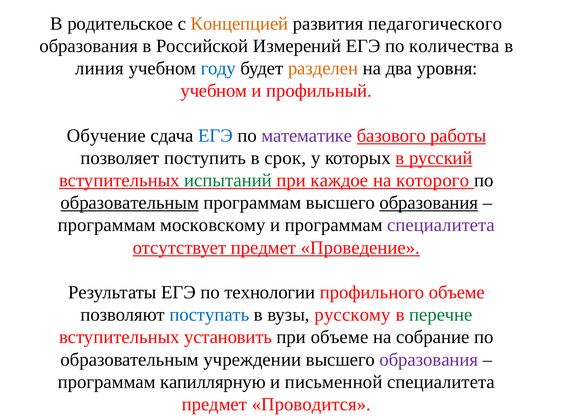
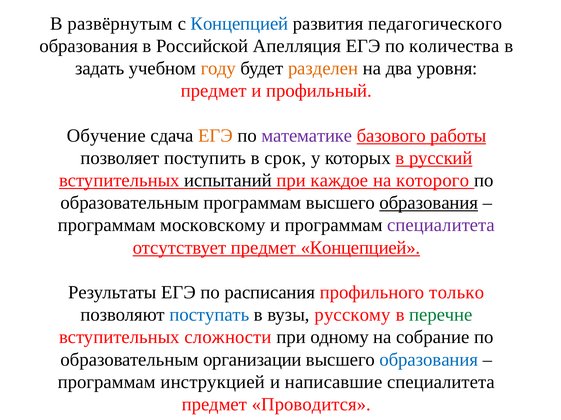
родительское: родительское -> развёрнутым (120, 24)
Концепцией colour: orange -> blue (239, 24)
Измерений: Измерений -> Апелляция (297, 46)
линия: линия -> задать (100, 68)
году colour: blue -> orange (218, 68)
учебном: учебном -> предмет (214, 91)
ЕГЭ colour: blue -> orange (215, 136)
испытаний colour: green -> black (228, 181)
образовательным underline: present -> none (130, 203)
предмет Проведение: Проведение -> Концепцией (361, 248)
технологии: технологии -> расписания (270, 293)
профильного объеме: объеме -> только (457, 293)
установить: установить -> сложности (228, 338)
при объеме: объеме -> одному (340, 338)
учреждении: учреждении -> организации (252, 360)
образования colour: purple -> blue (429, 360)
капиллярную: капиллярную -> инструкцией (213, 383)
письменной: письменной -> написавшие (334, 383)
